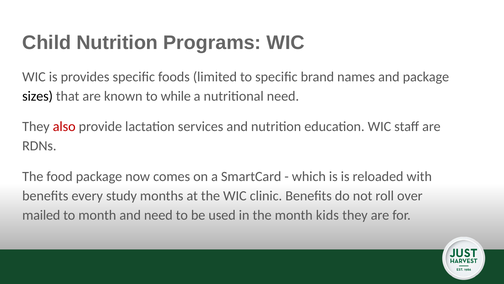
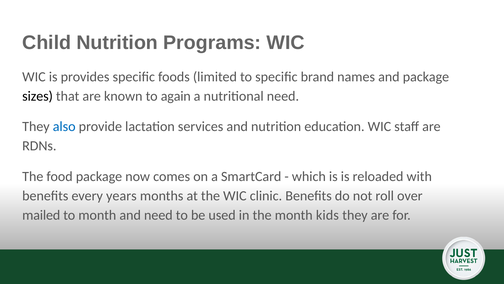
while: while -> again (176, 96)
also colour: red -> blue (64, 126)
study: study -> years (121, 196)
